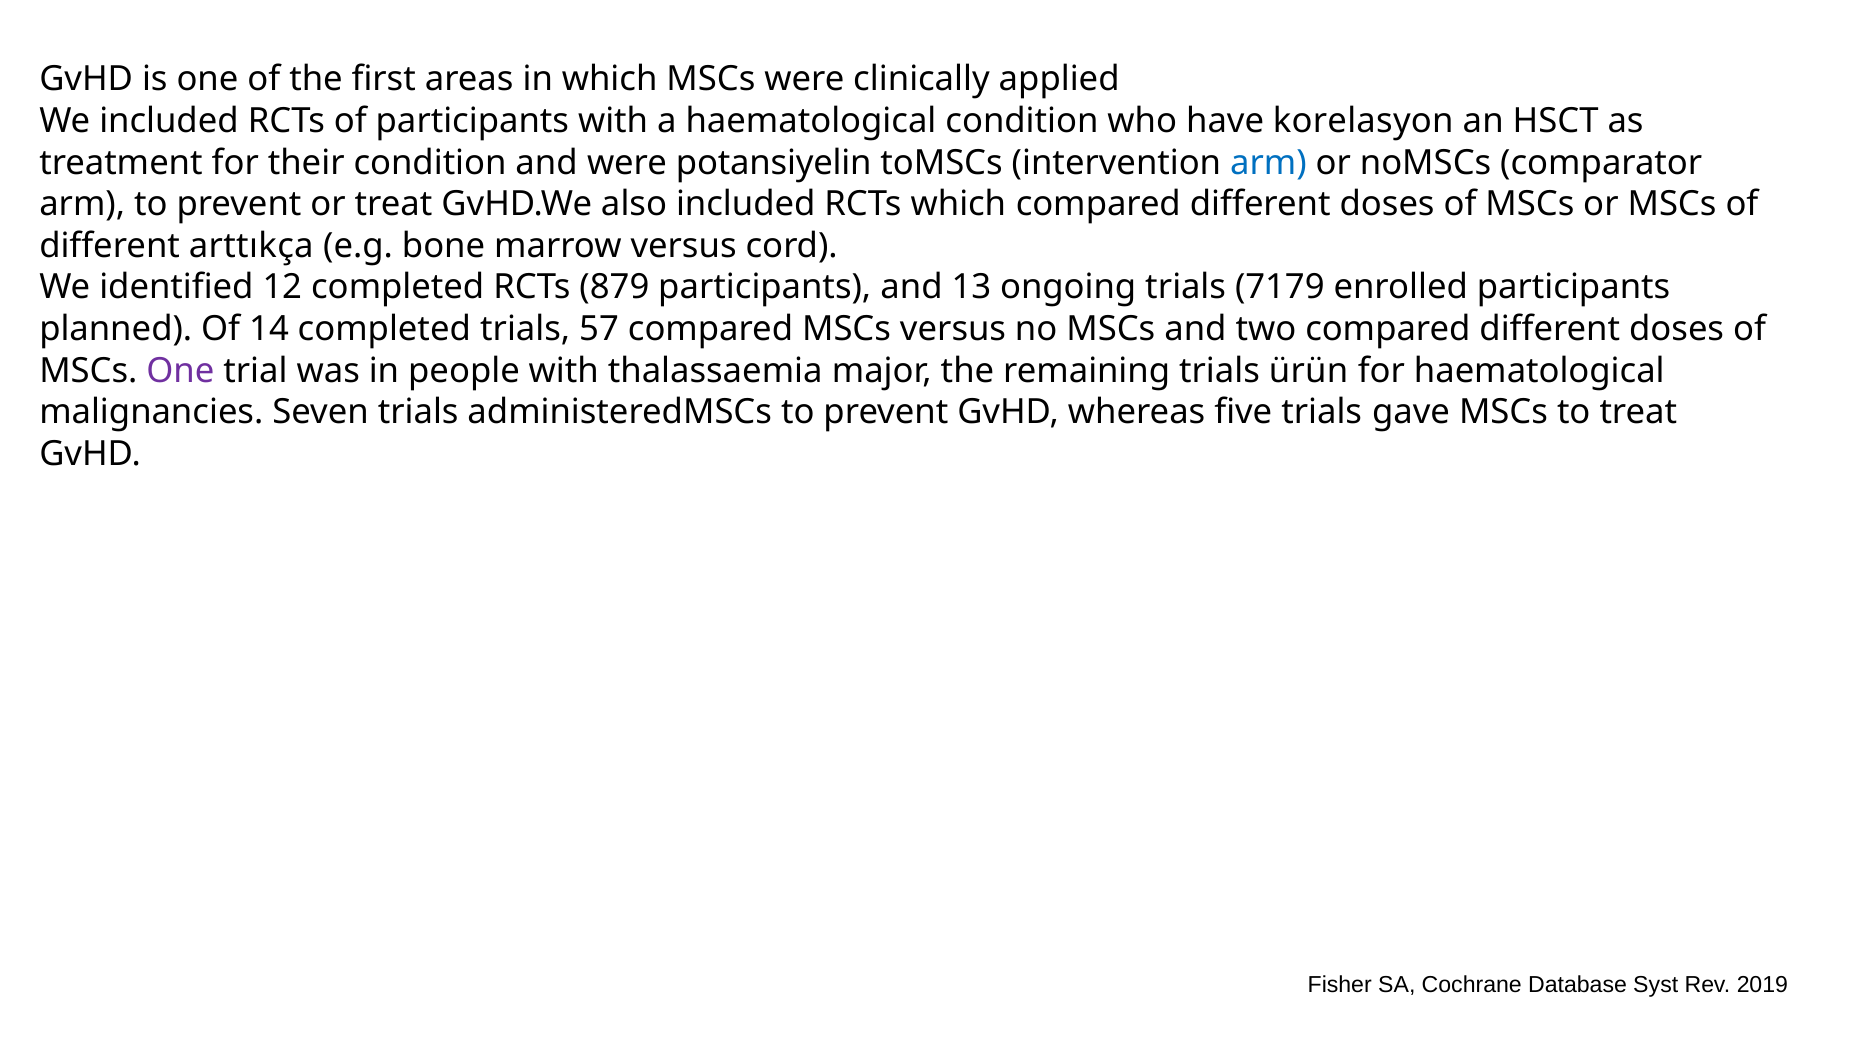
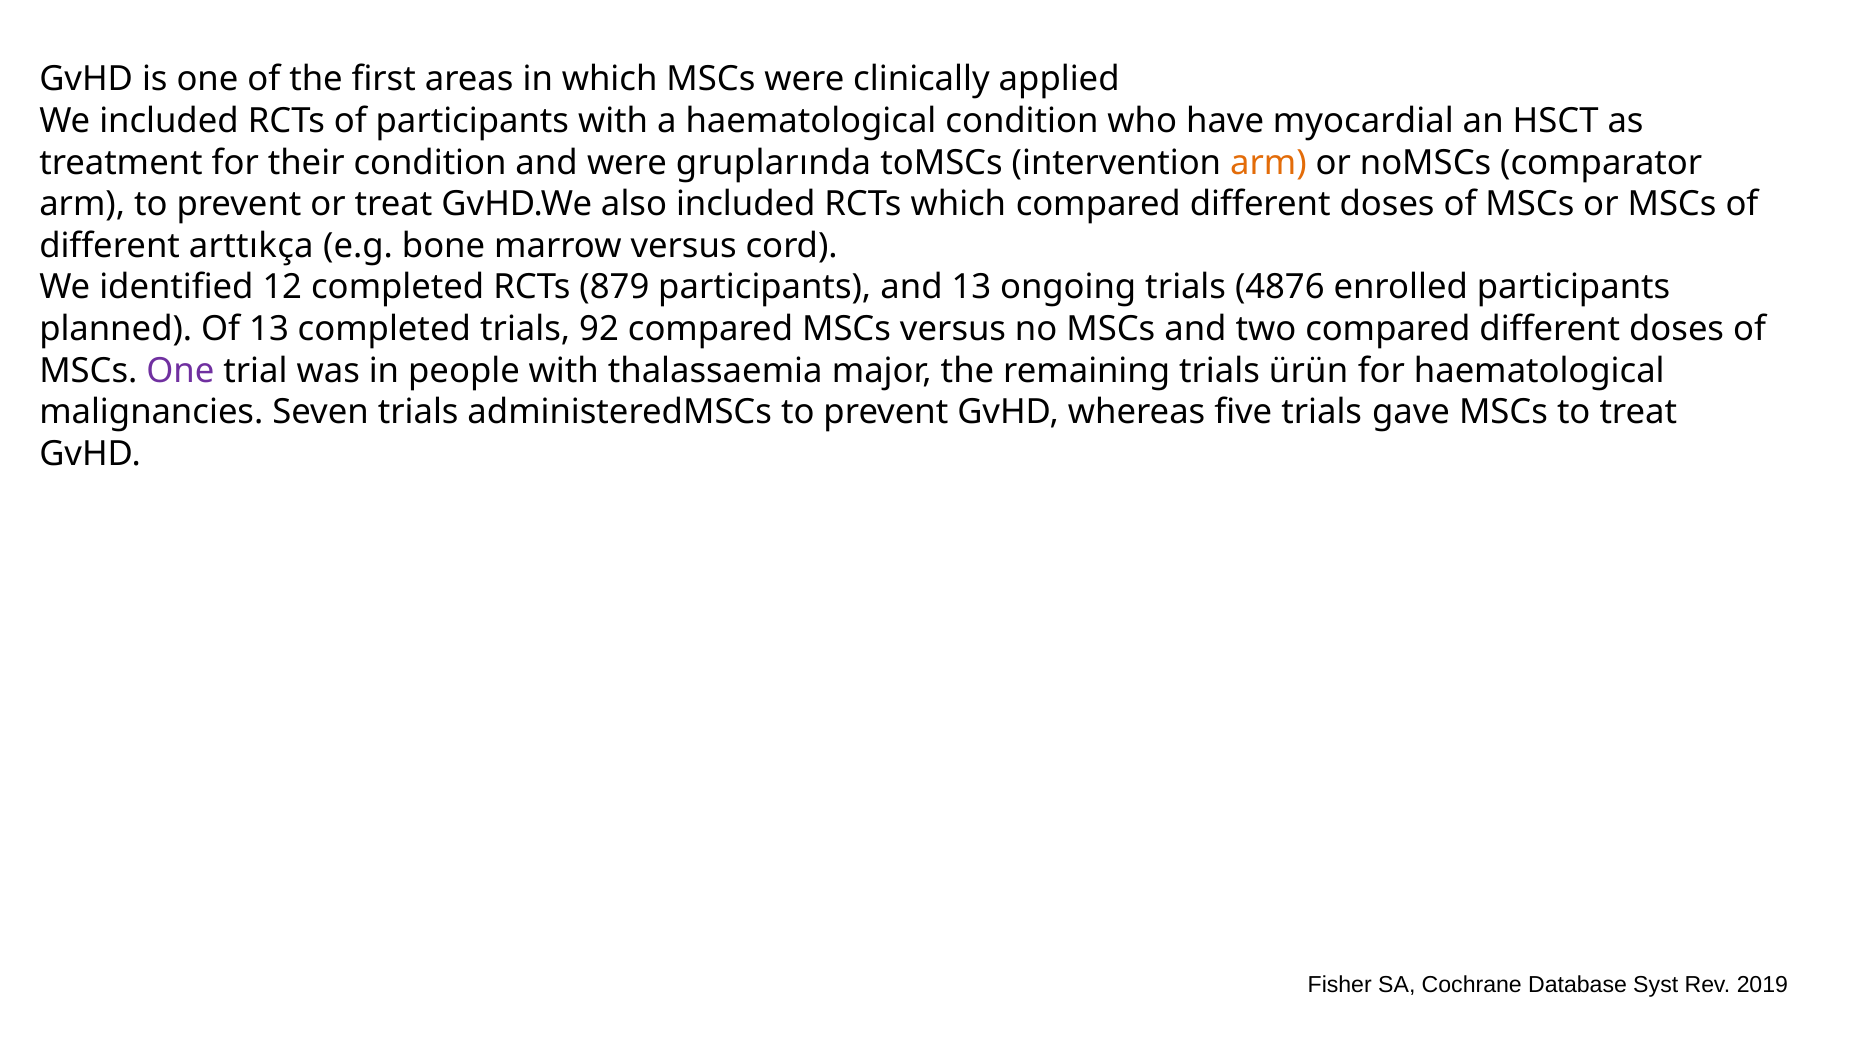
korelasyon: korelasyon -> myocardial (1363, 121)
potansiyelin: potansiyelin -> gruplarında (774, 163)
arm colour: blue -> orange (1268, 163)
7179: 7179 -> 4876 (1280, 288)
Of 14: 14 -> 13 (269, 329)
57: 57 -> 92 (599, 329)
